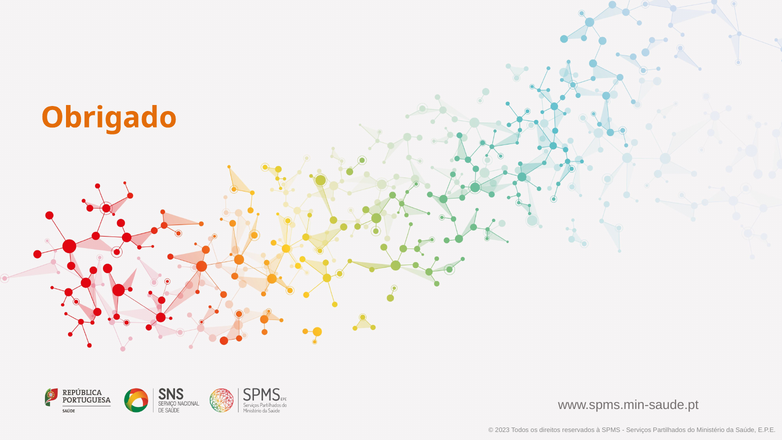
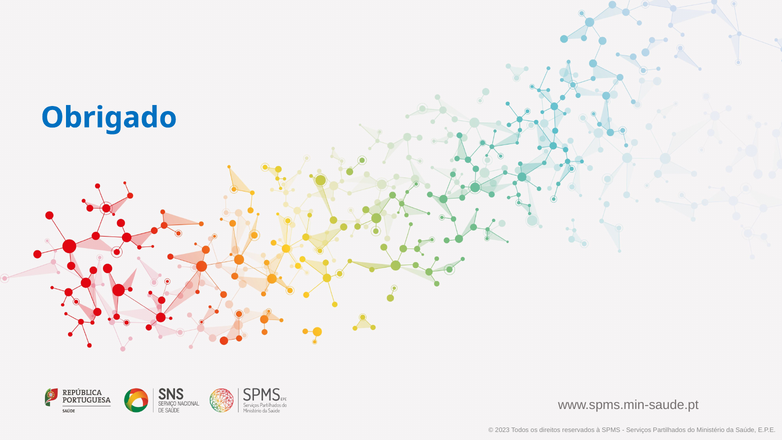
Obrigado colour: orange -> blue (109, 118)
